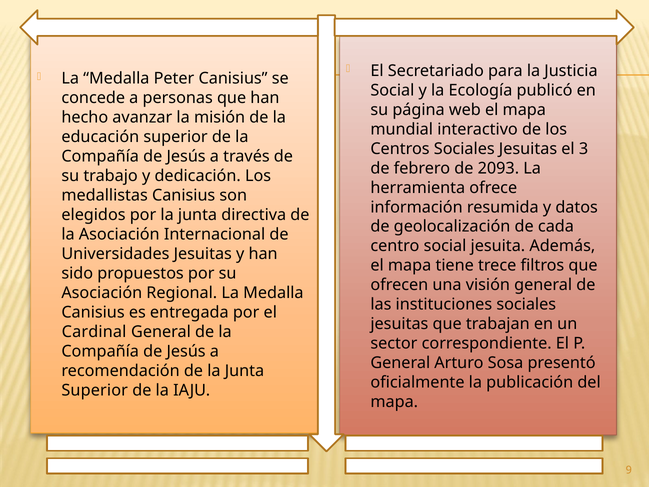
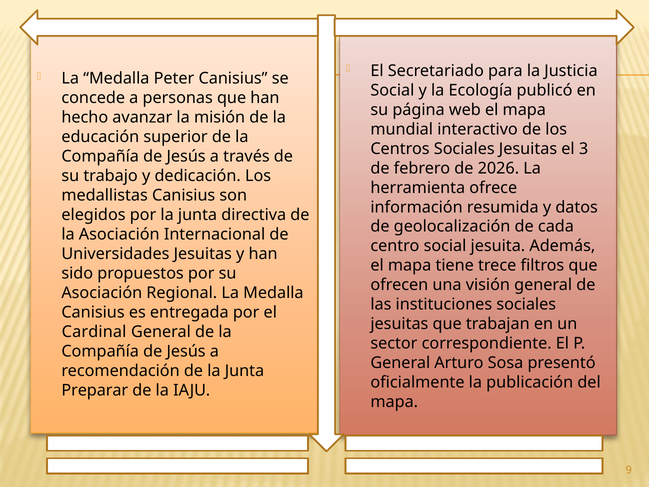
2093: 2093 -> 2026 (498, 168)
Superior: Superior -> Preparar (95, 390)
